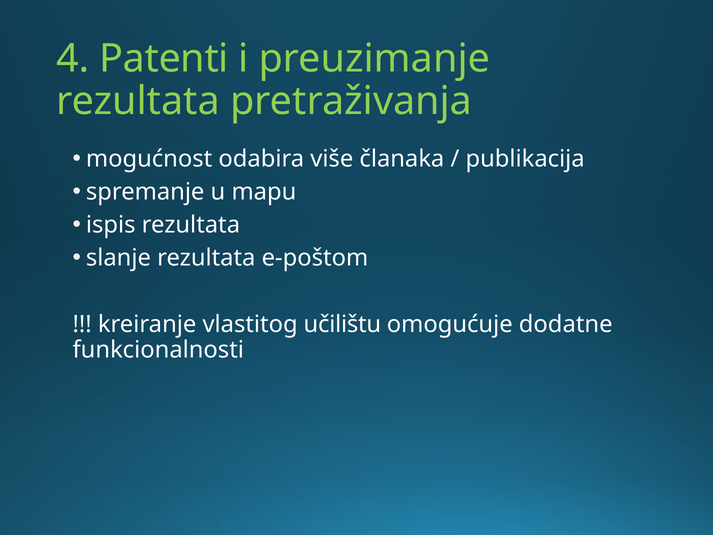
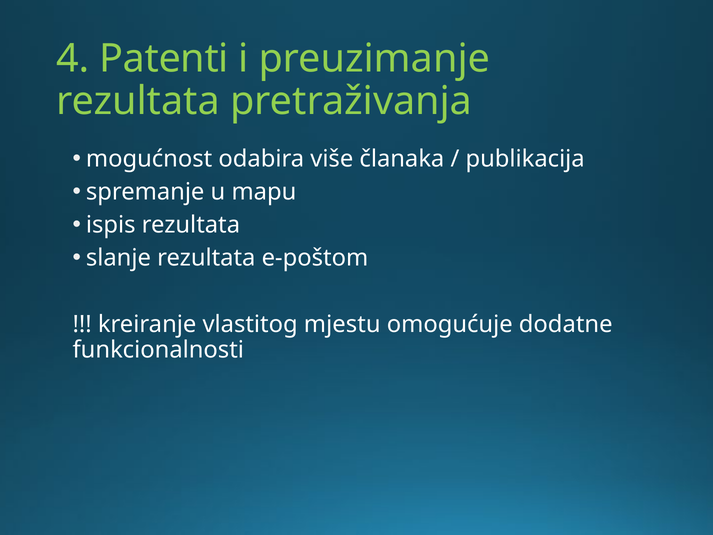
učilištu: učilištu -> mjestu (342, 324)
